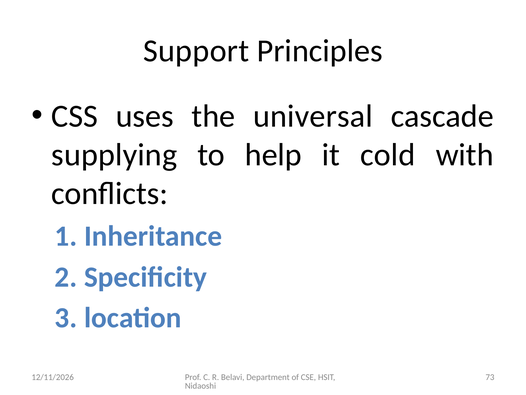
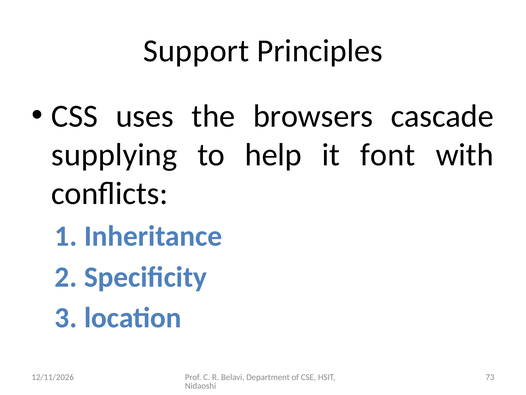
universal: universal -> browsers (313, 116)
cold: cold -> font (388, 155)
